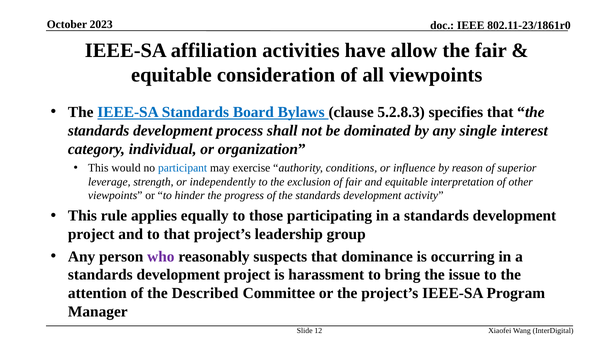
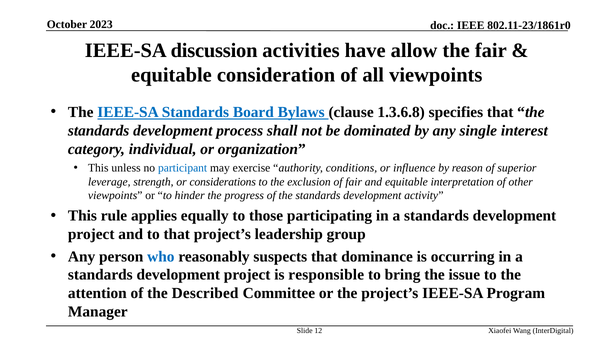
affiliation: affiliation -> discussion (214, 50)
5.2.8.3: 5.2.8.3 -> 1.3.6.8 (401, 112)
would: would -> unless (126, 168)
independently: independently -> considerations (223, 182)
who colour: purple -> blue (161, 257)
harassment: harassment -> responsible (326, 275)
